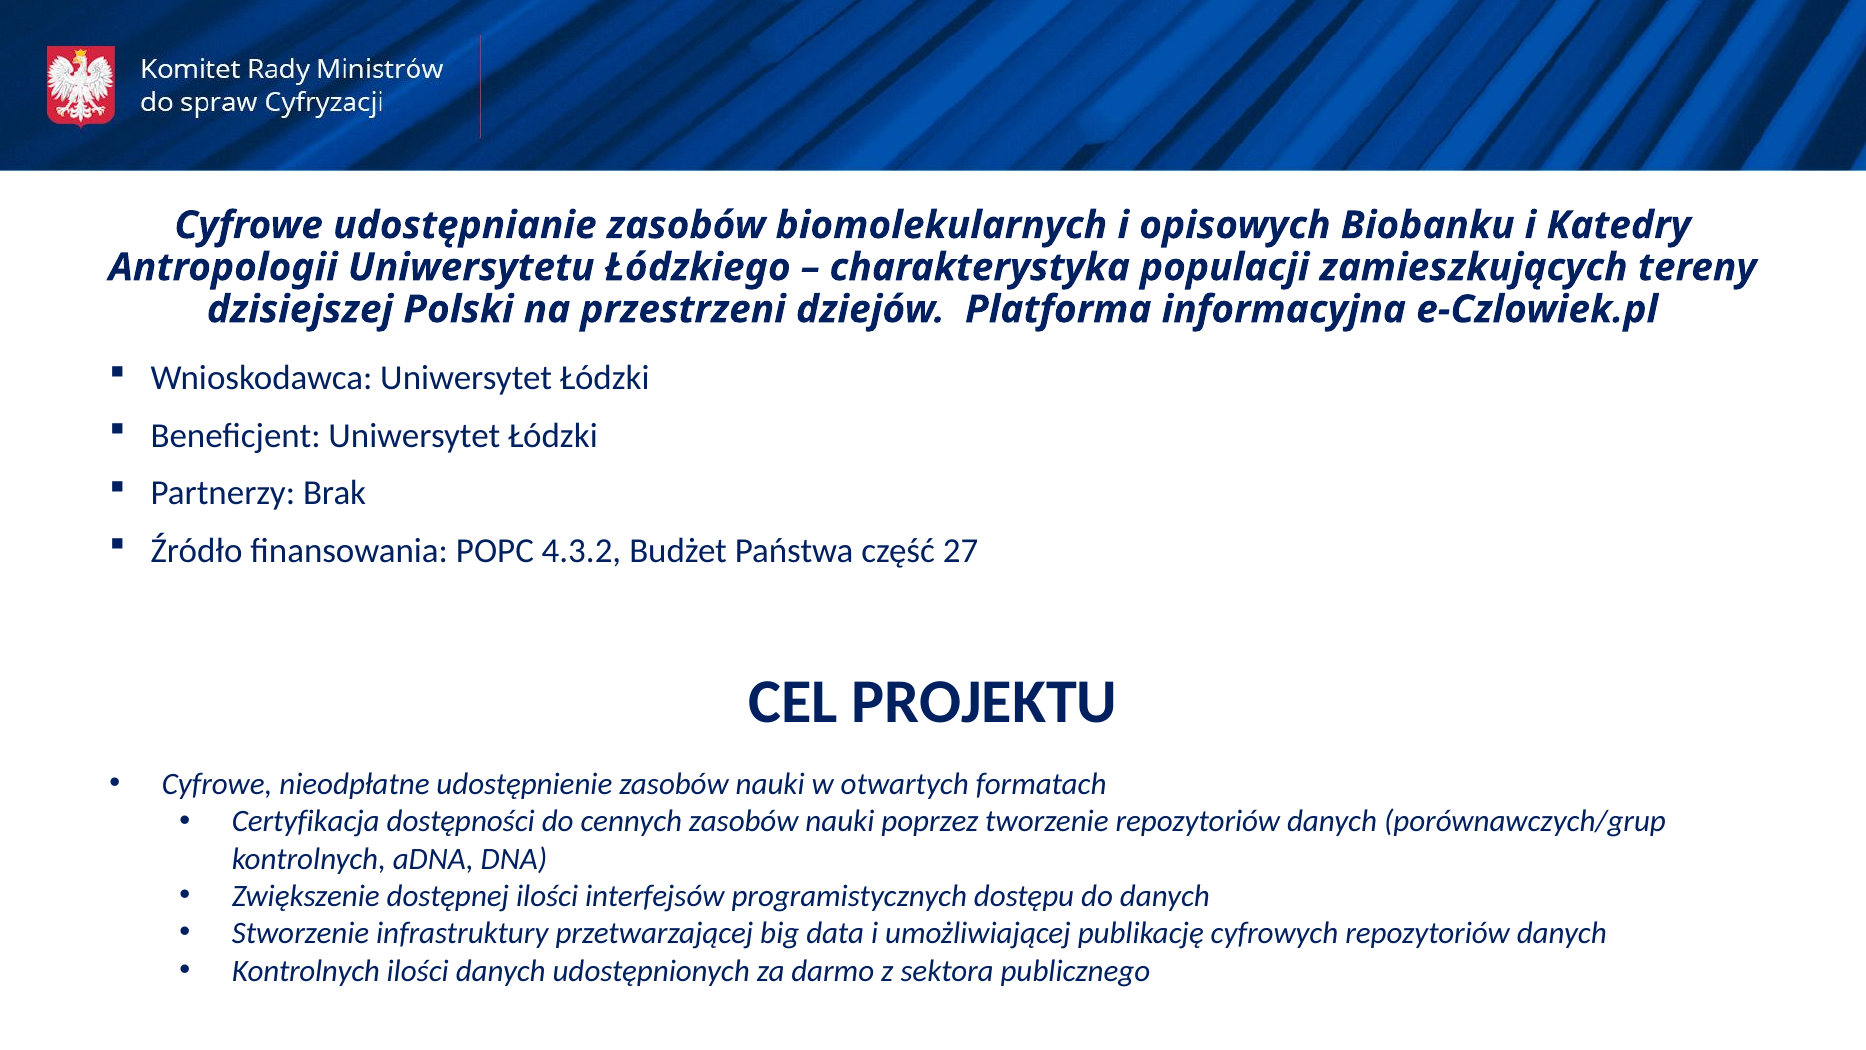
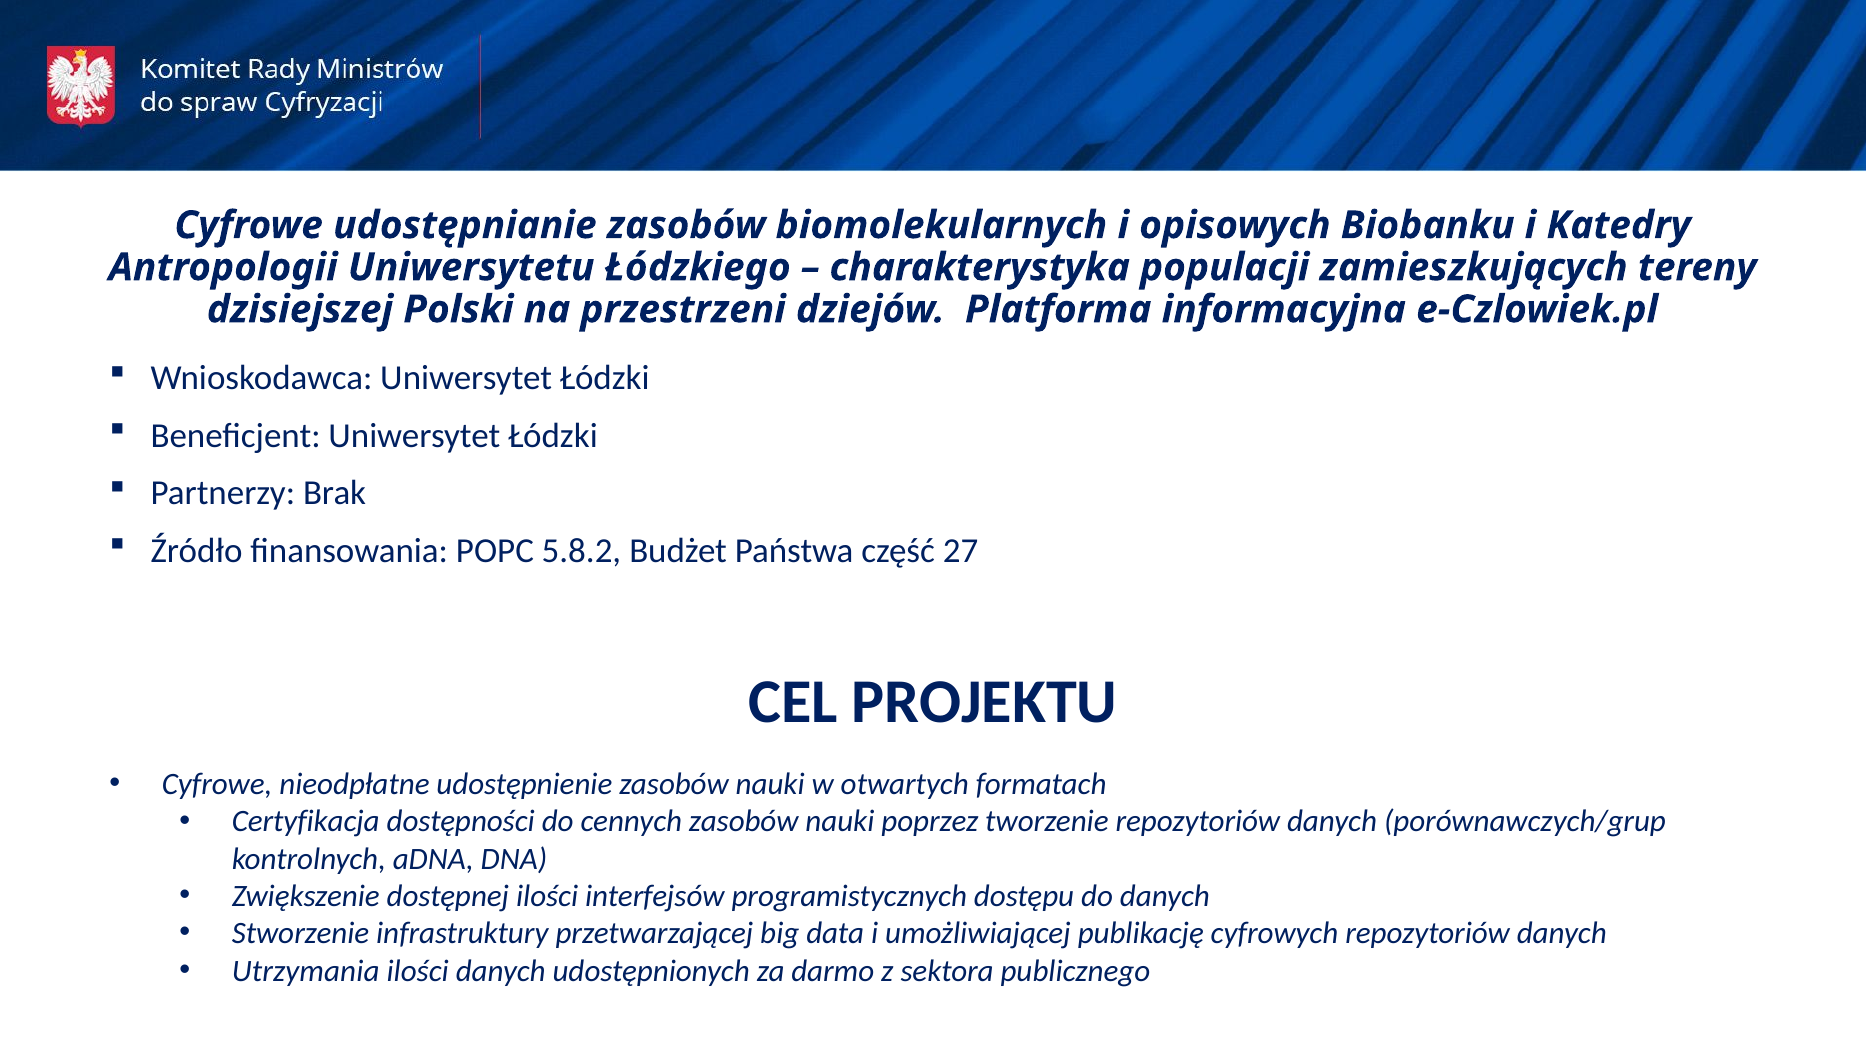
4.3.2: 4.3.2 -> 5.8.2 (581, 551)
Kontrolnych: Kontrolnych -> Utrzymania (306, 970)
